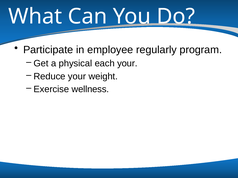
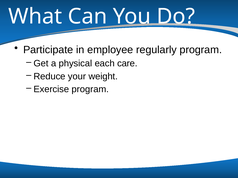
each your: your -> care (127, 64)
Exercise wellness: wellness -> program (90, 90)
